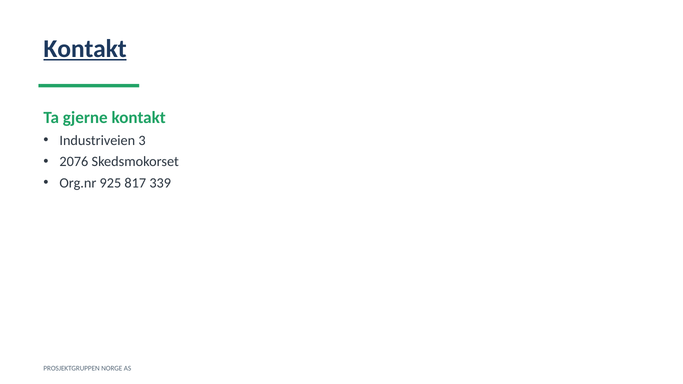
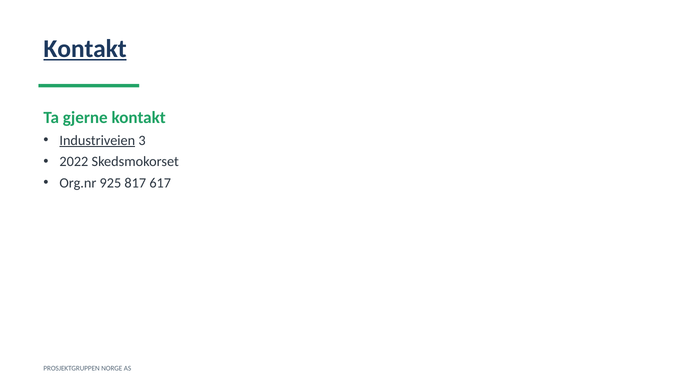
Industriveien underline: none -> present (97, 140)
2076: 2076 -> 2022 (74, 162)
339: 339 -> 617 (160, 183)
